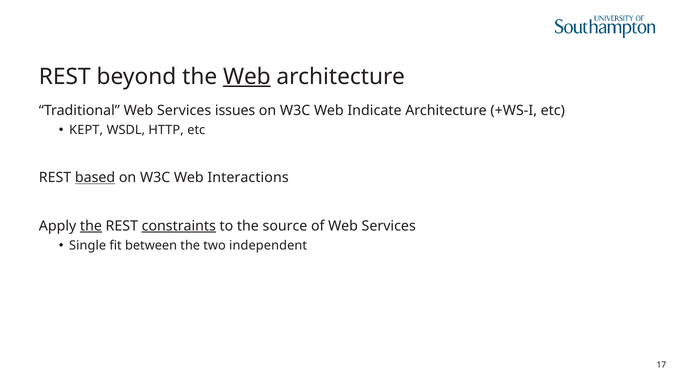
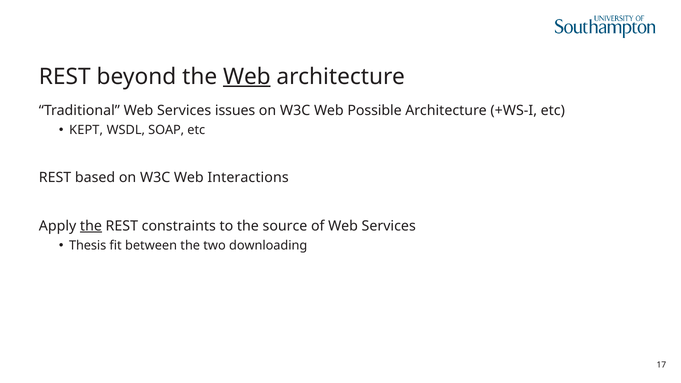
Indicate: Indicate -> Possible (375, 111)
HTTP: HTTP -> SOAP (166, 130)
based underline: present -> none (95, 178)
constraints underline: present -> none (179, 226)
Single: Single -> Thesis (88, 246)
independent: independent -> downloading (268, 246)
